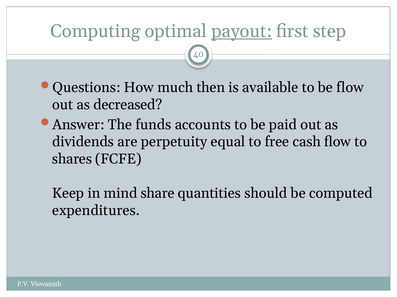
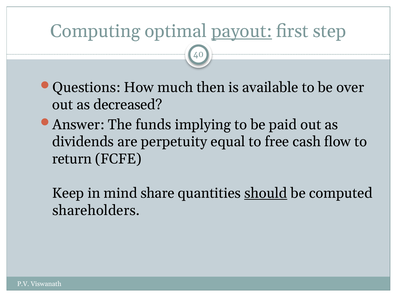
be flow: flow -> over (350, 88)
accounts: accounts -> implying (203, 125)
shares: shares -> return (72, 159)
should underline: none -> present (266, 194)
expenditures: expenditures -> shareholders (96, 211)
